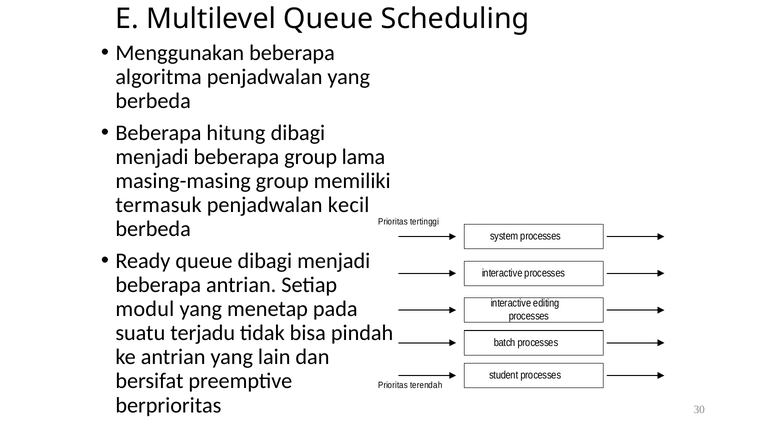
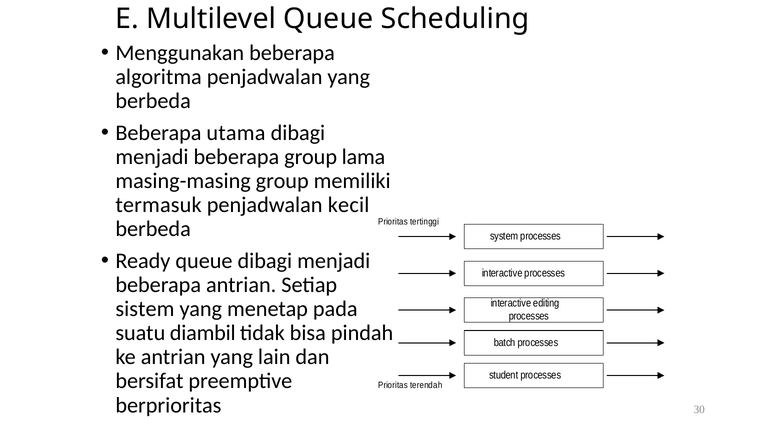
hitung: hitung -> utama (236, 133)
modul: modul -> sistem (145, 309)
terjadu: terjadu -> diambil (203, 333)
